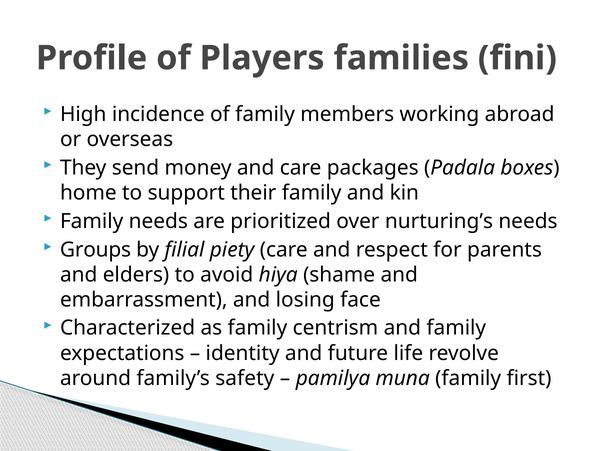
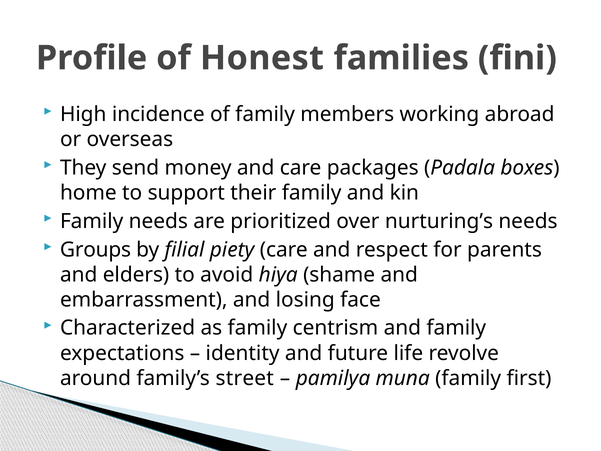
Players: Players -> Honest (262, 58)
safety: safety -> street (245, 378)
